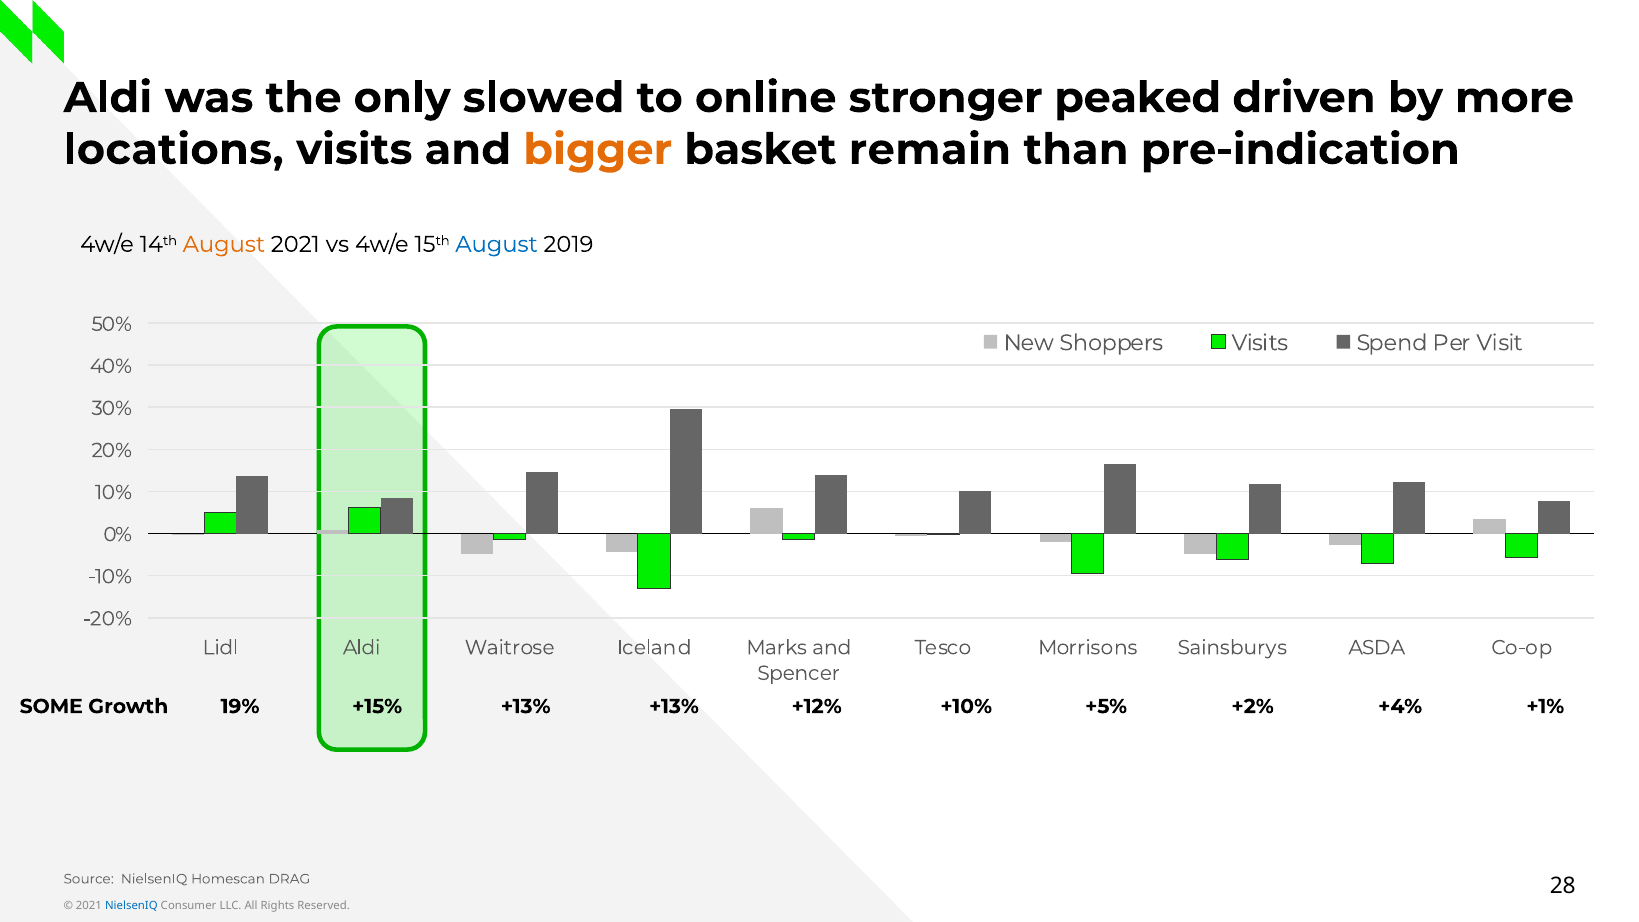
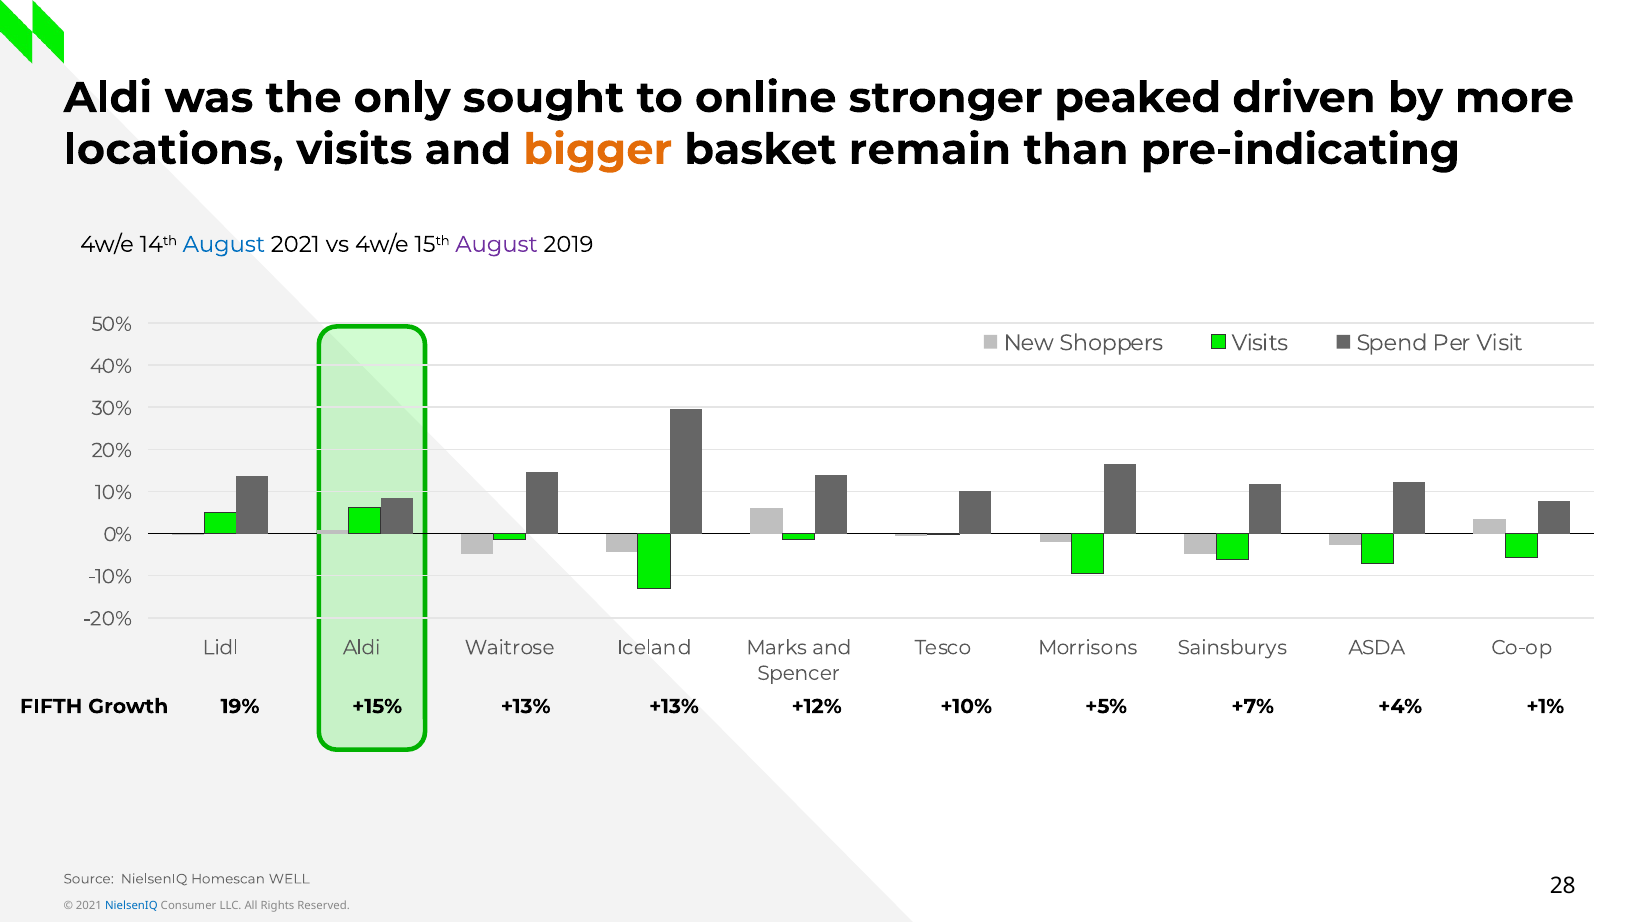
slowed: slowed -> sought (543, 98)
pre-indication: pre-indication -> pre-indicating (1300, 150)
August colour: orange -> blue (224, 244)
August colour: blue -> purple (496, 244)
SOME: SOME -> FIFTH (51, 706)
+2%: +2% -> +7% (1253, 706)
DRAG: DRAG -> WELL (289, 879)
